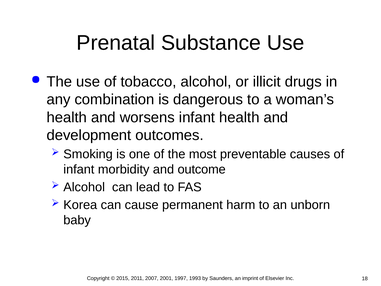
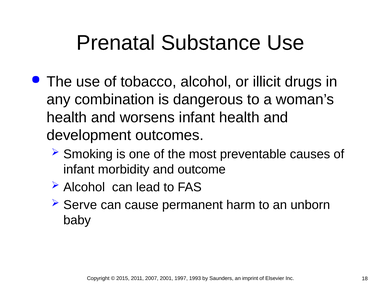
Korea: Korea -> Serve (80, 205)
